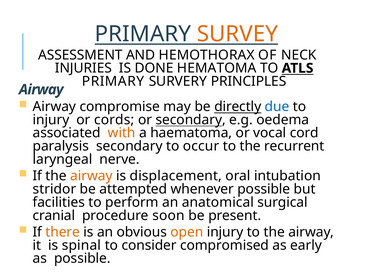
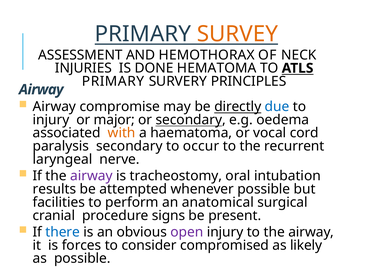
cords: cords -> major (114, 120)
airway colour: orange -> purple (91, 176)
displacement: displacement -> tracheostomy (176, 176)
stridor: stridor -> results (54, 189)
soon: soon -> signs (169, 216)
there colour: orange -> blue (63, 232)
open colour: orange -> purple (187, 232)
spinal: spinal -> forces (82, 245)
early: early -> likely (306, 245)
